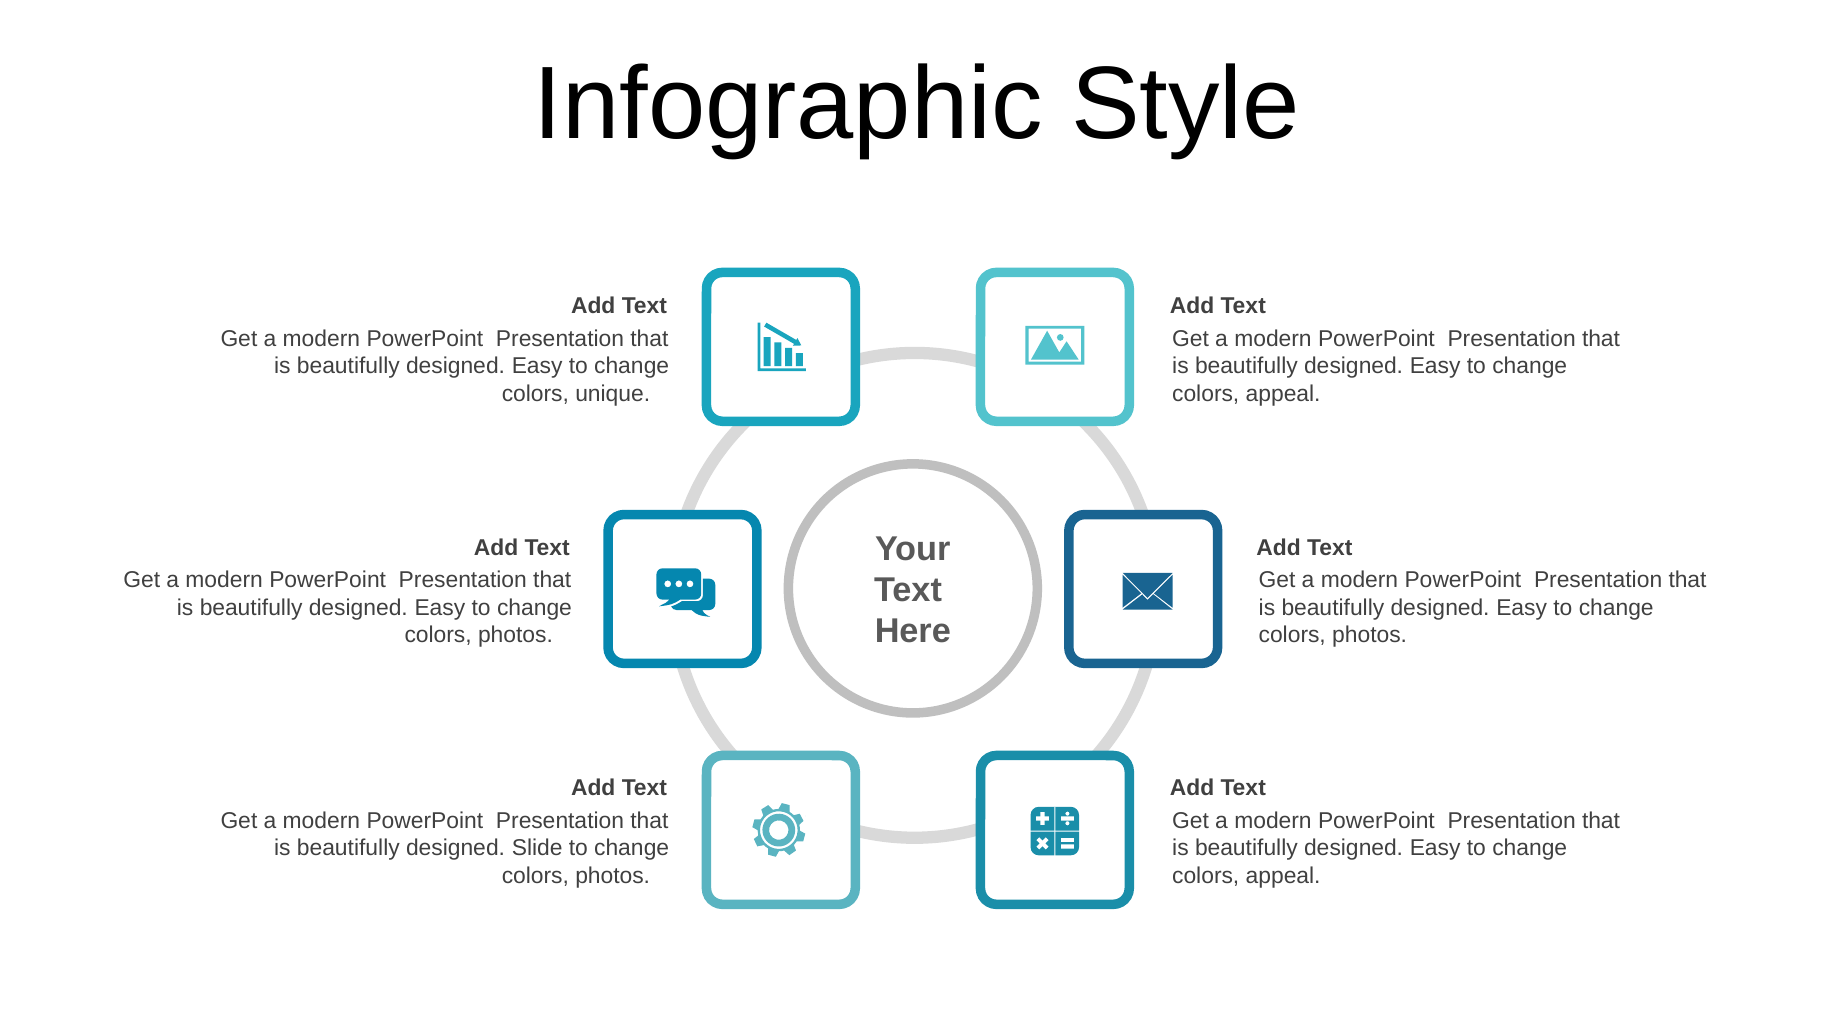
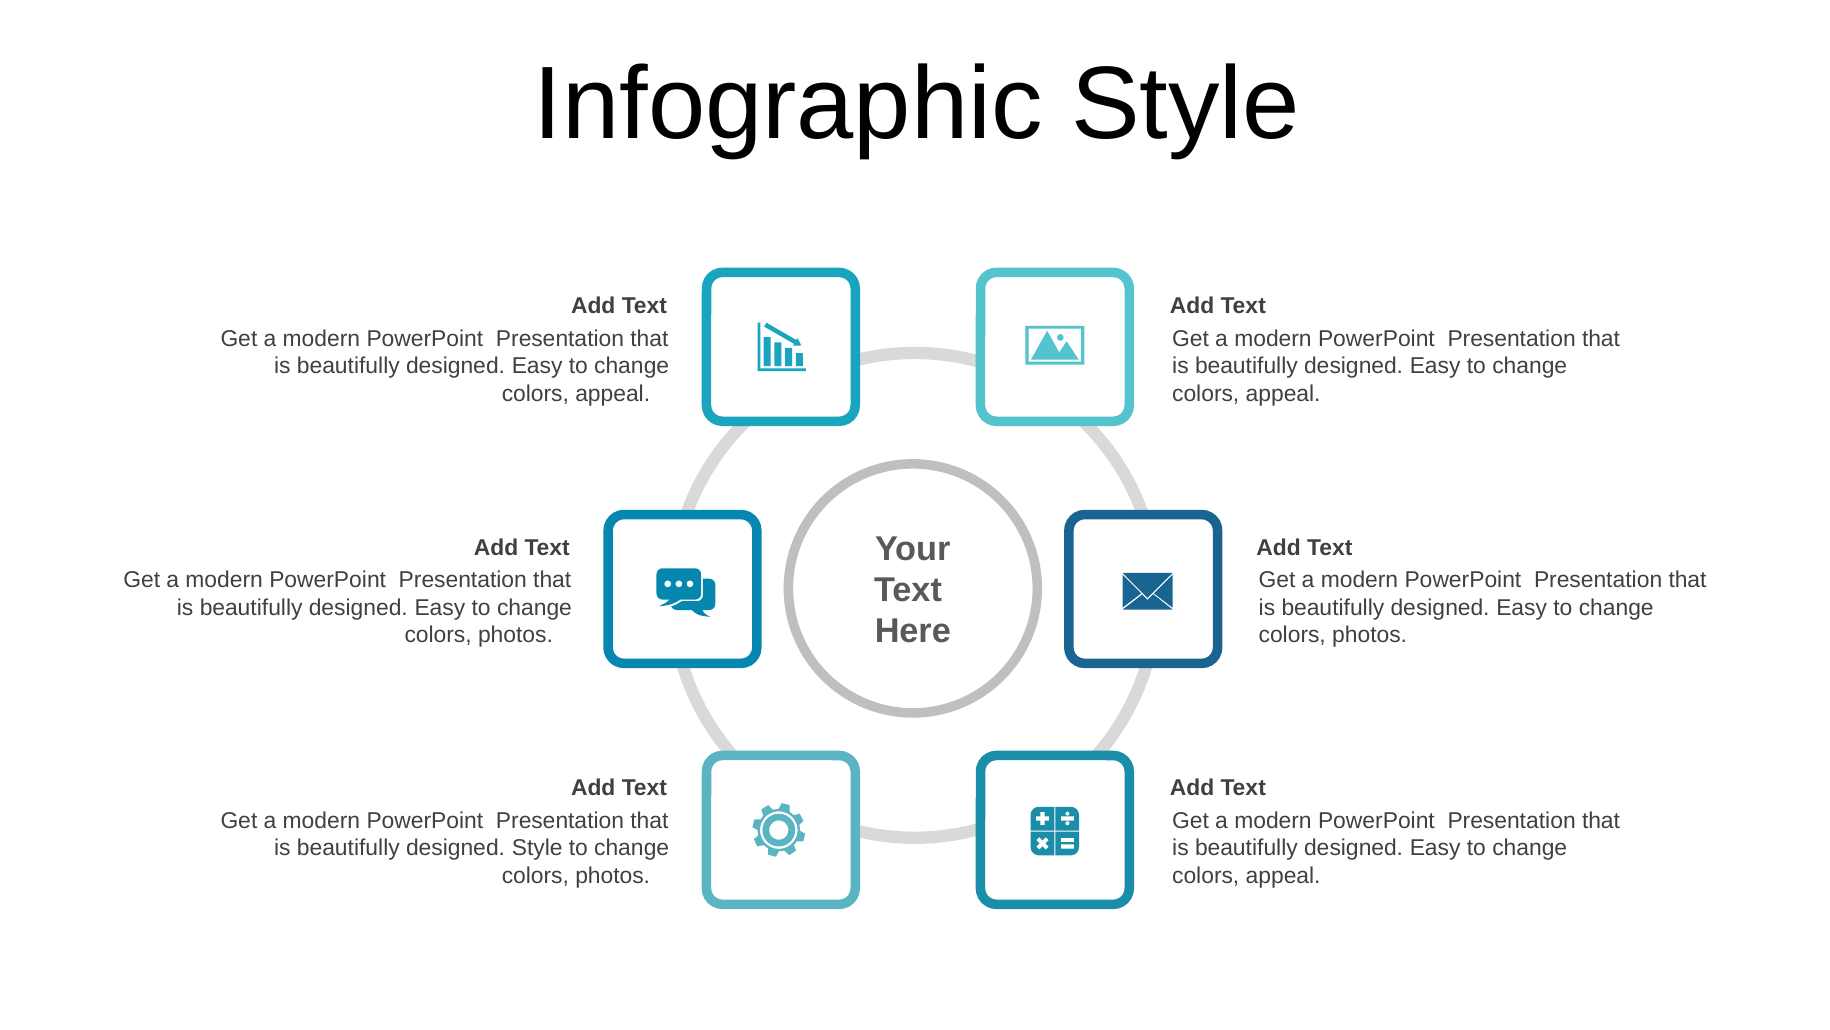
unique: unique -> appeal (613, 394)
designed Slide: Slide -> Style (537, 848)
